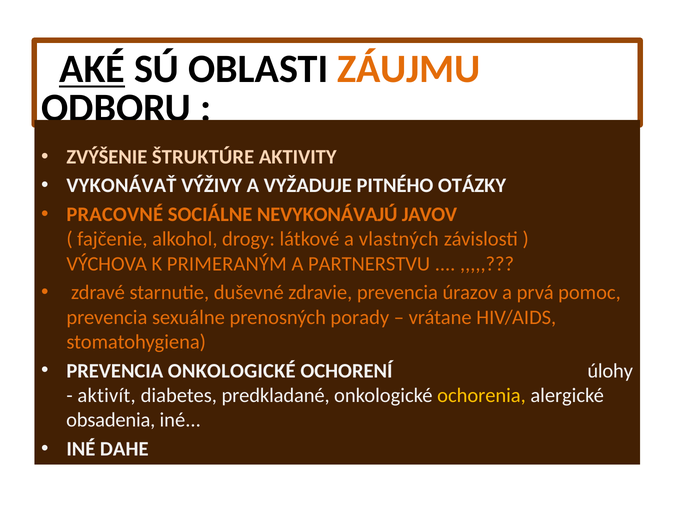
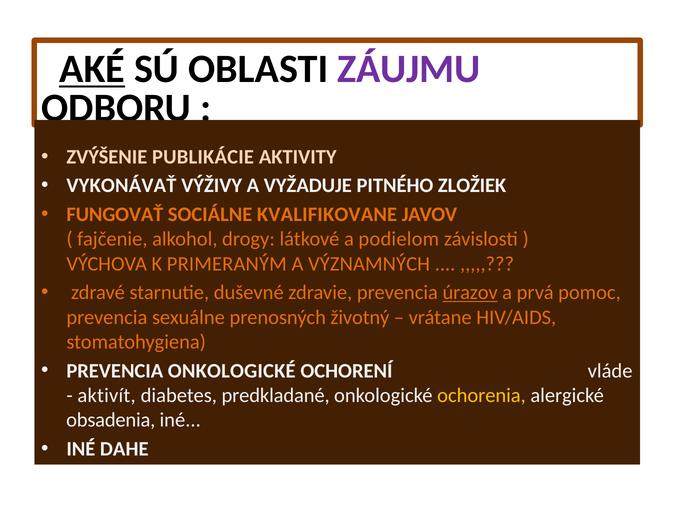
ZÁUJMU colour: orange -> purple (409, 69)
ŠTRUKTÚRE: ŠTRUKTÚRE -> PUBLIKÁCIE (203, 157)
OTÁZKY: OTÁZKY -> ZLOŽIEK (472, 186)
PRACOVNÉ: PRACOVNÉ -> FUNGOVAŤ (115, 214)
NEVYKONÁVAJÚ: NEVYKONÁVAJÚ -> KVALIFIKOVANE (327, 214)
vlastných: vlastných -> podielom (399, 239)
PARTNERSTVU: PARTNERSTVU -> VÝZNAMNÝCH (369, 264)
úrazov underline: none -> present (470, 292)
porady: porady -> životný (360, 317)
úlohy: úlohy -> vláde (610, 371)
